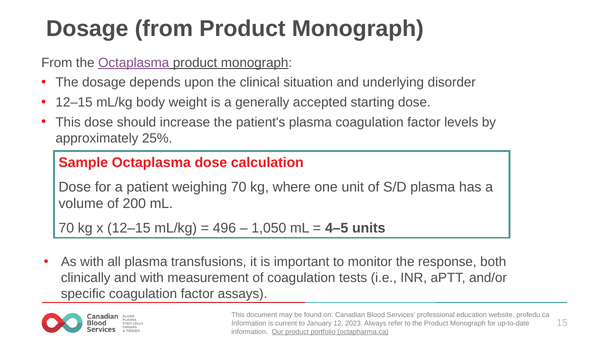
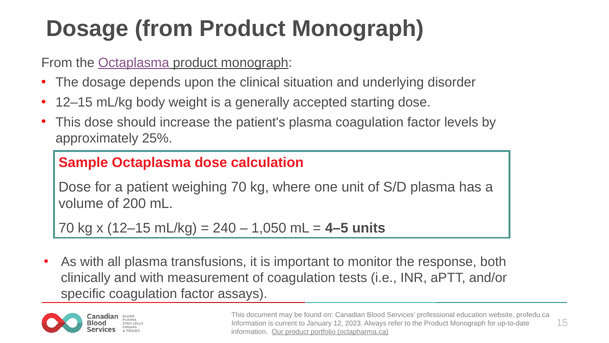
496: 496 -> 240 (224, 228)
